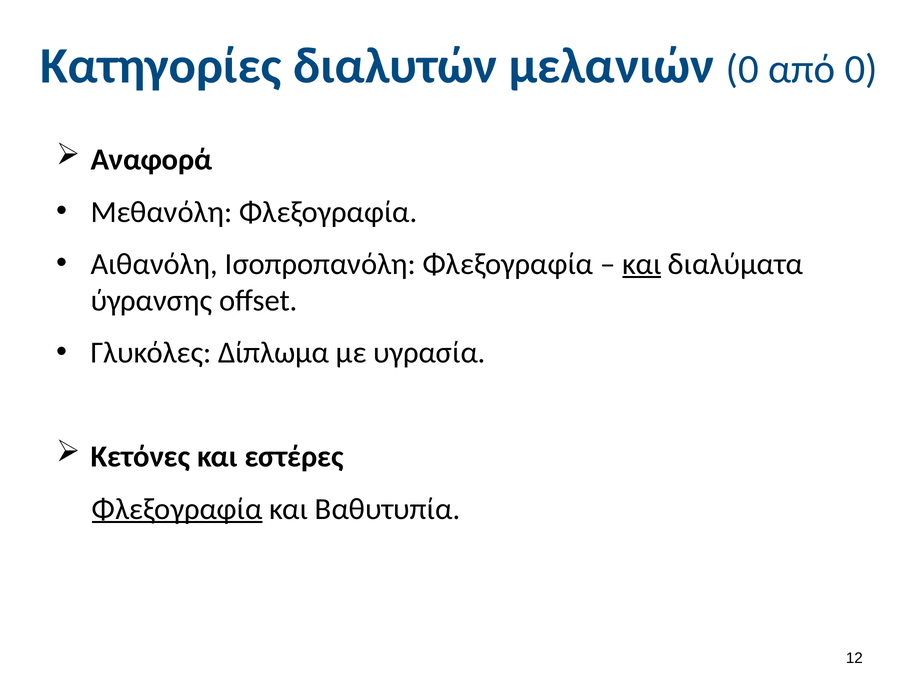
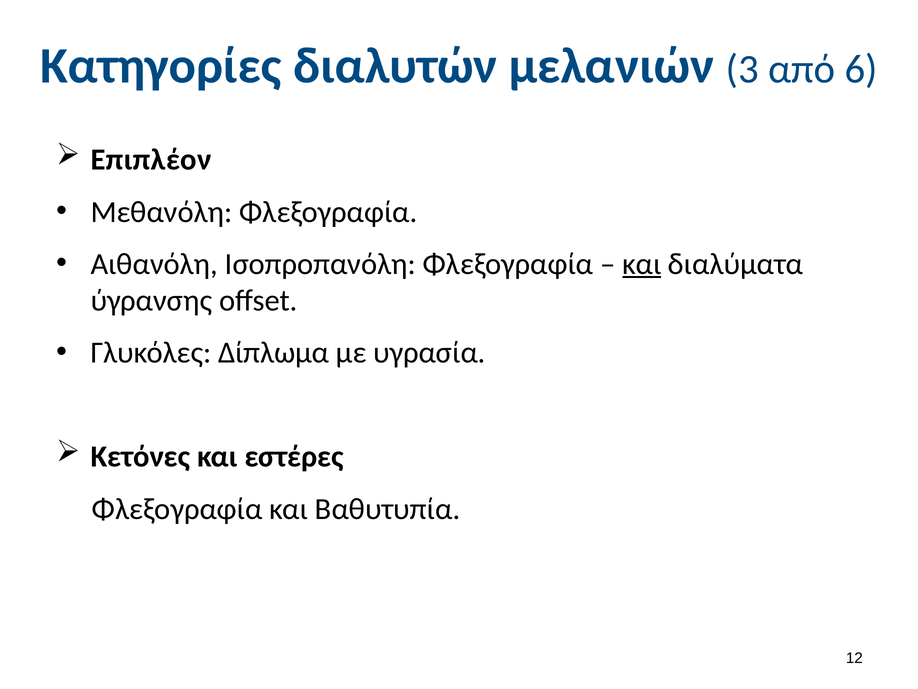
μελανιών 0: 0 -> 3 (742, 69)
από 0: 0 -> 6 (861, 69)
Αναφορά: Αναφορά -> Επιπλέον (151, 160)
Φλεξογραφία underline: present -> none (177, 509)
